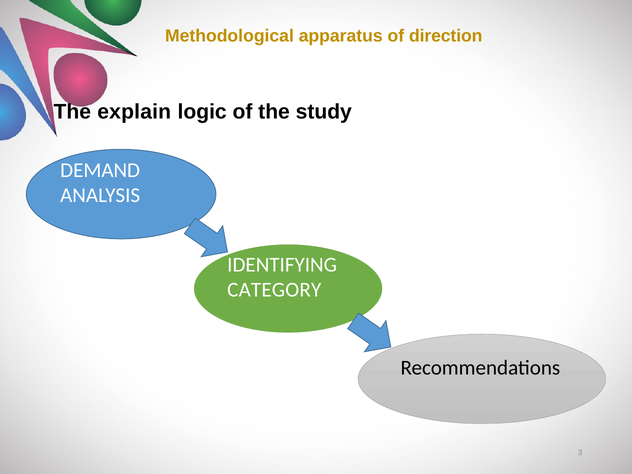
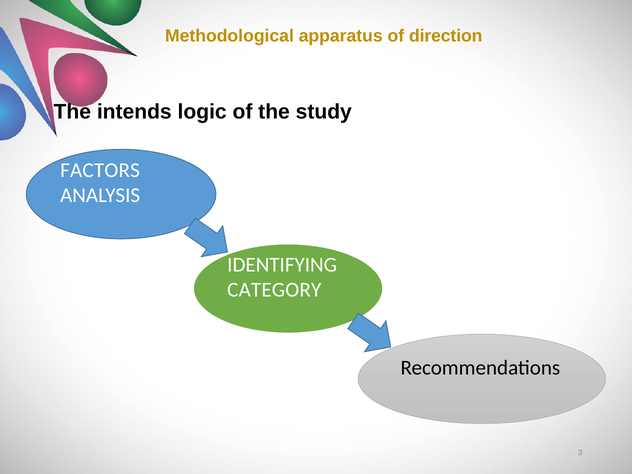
explain: explain -> intends (134, 112)
DEMAND: DEMAND -> FACTORS (100, 170)
